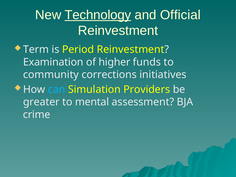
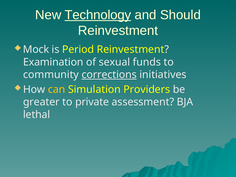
Official: Official -> Should (180, 15)
Term: Term -> Mock (36, 50)
higher: higher -> sexual (114, 62)
corrections underline: none -> present (109, 75)
can colour: light blue -> yellow (57, 89)
mental: mental -> private (92, 102)
crime: crime -> lethal (37, 115)
